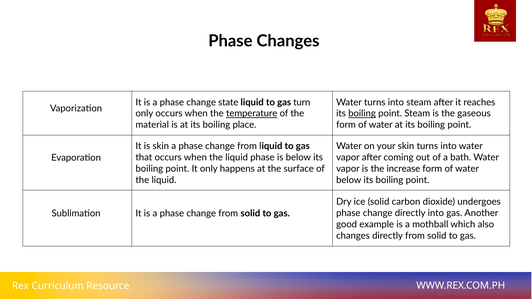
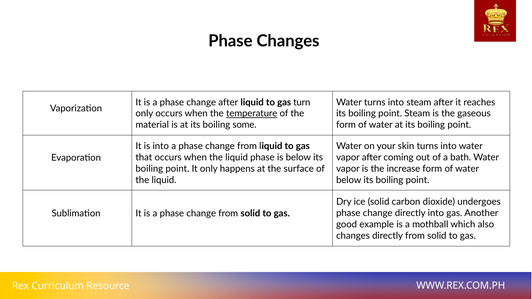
change state: state -> after (228, 102)
boiling underline: present -> none (362, 114)
place: place -> some (245, 125)
is skin: skin -> into (161, 146)
